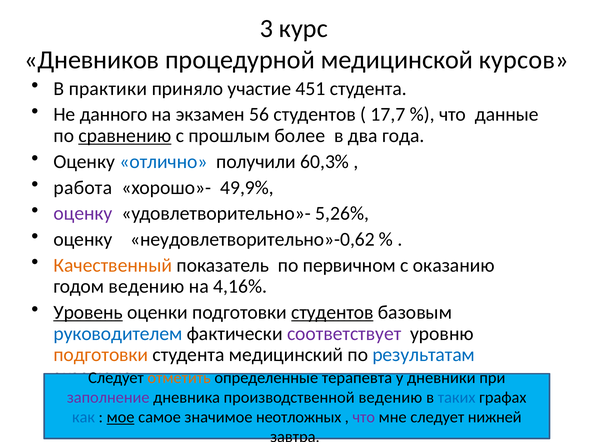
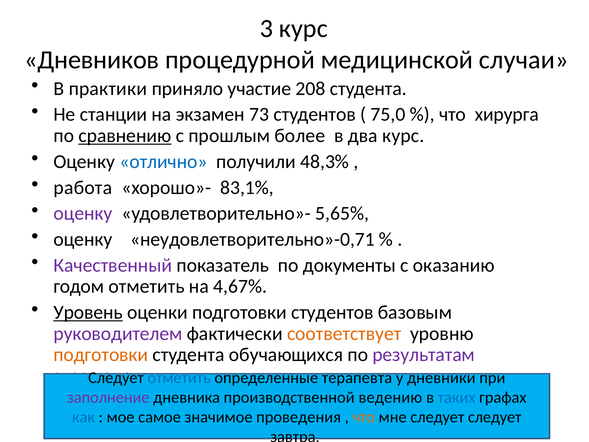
курсов: курсов -> случаи (524, 60)
451: 451 -> 208 (311, 89)
данного: данного -> станции (114, 114)
56: 56 -> 73 (259, 114)
17,7: 17,7 -> 75,0 (388, 114)
данные: данные -> хирурга (507, 114)
два года: года -> курс (403, 136)
60,3%: 60,3% -> 48,3% (325, 162)
49,9%: 49,9% -> 83,1% (247, 187)
5,26%: 5,26% -> 5,65% (342, 213)
неудовлетворительно»-0,62: неудовлетворительно»-0,62 -> неудовлетворительно»-0,71 (252, 239)
Качественный colour: orange -> purple (113, 265)
первичном: первичном -> документы (349, 265)
годом ведению: ведению -> отметить (147, 286)
4,16%: 4,16% -> 4,67% (240, 286)
студентов underline: present -> none (332, 312)
руководителем colour: blue -> purple (118, 333)
соответствует colour: purple -> orange (344, 333)
медицинский: медицинский -> обучающихся (286, 355)
результатам colour: blue -> purple (424, 355)
отметить colour: orange -> blue (179, 378)
мое underline: present -> none (121, 417)
неотложных: неотложных -> проведения (299, 417)
что colour: purple -> orange (364, 417)
следует нижней: нижней -> следует (495, 417)
